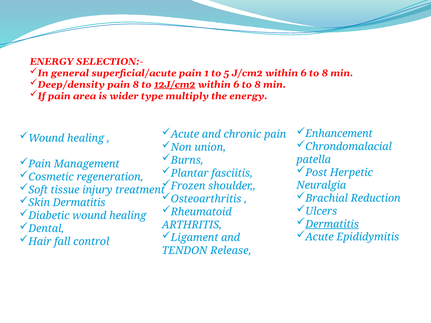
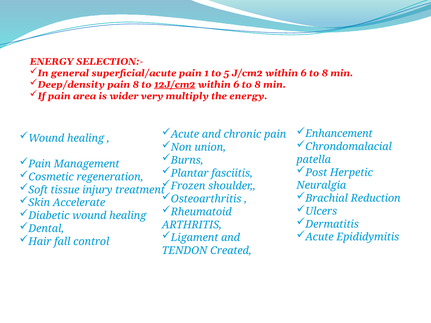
type: type -> very (152, 96)
Skin Dermatitis: Dermatitis -> Accelerate (79, 203)
Dermatitis underline: present -> none (332, 224)
Release: Release -> Created (231, 251)
